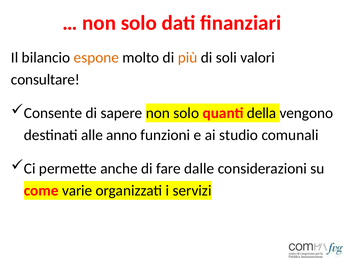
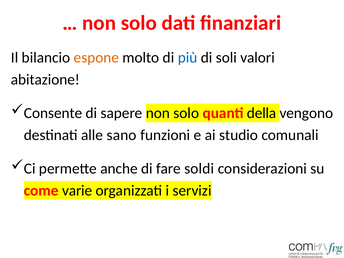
più colour: orange -> blue (188, 58)
consultare: consultare -> abitazione (45, 80)
anno: anno -> sano (122, 135)
dalle: dalle -> soldi (199, 169)
